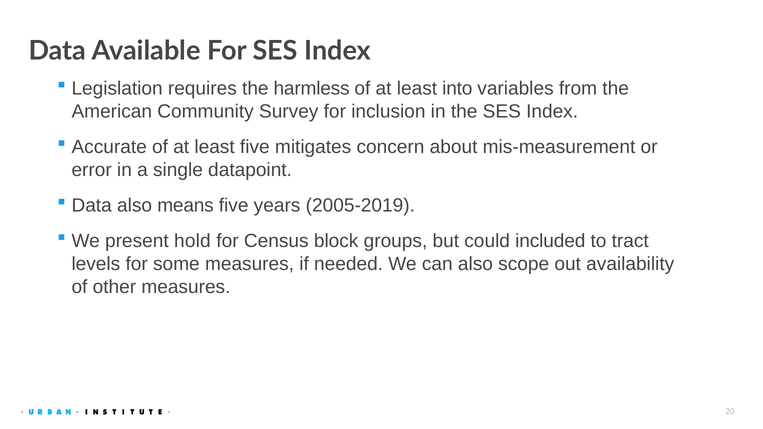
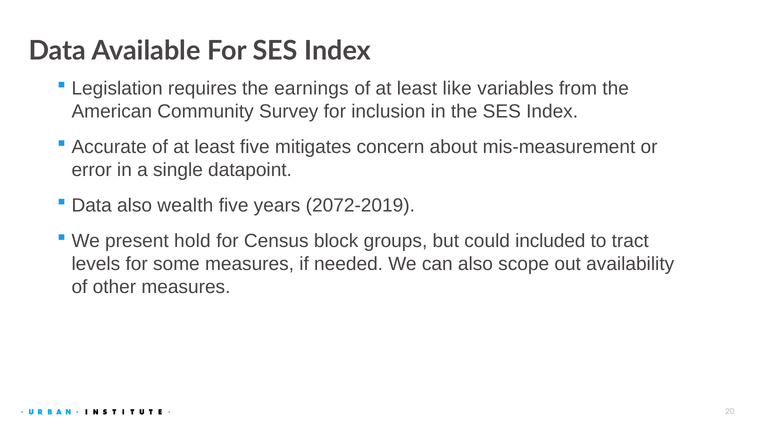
harmless: harmless -> earnings (311, 89)
into: into -> like (457, 89)
means: means -> wealth (185, 206)
2005-2019: 2005-2019 -> 2072-2019 (360, 206)
